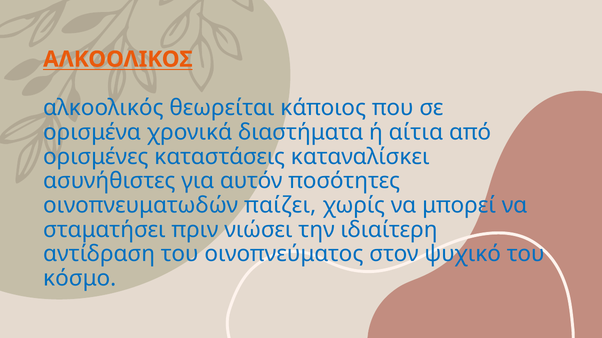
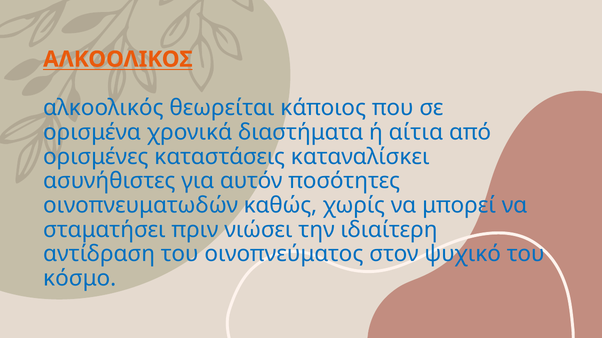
παίζει: παίζει -> καθώς (280, 206)
